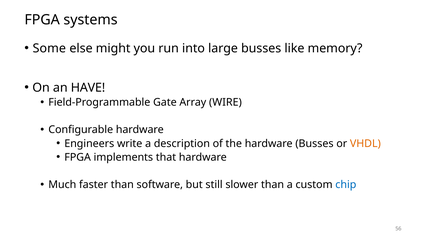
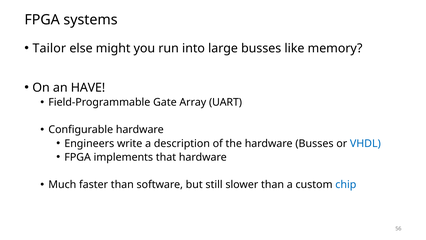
Some: Some -> Tailor (49, 48)
WIRE: WIRE -> UART (226, 102)
VHDL colour: orange -> blue (365, 143)
